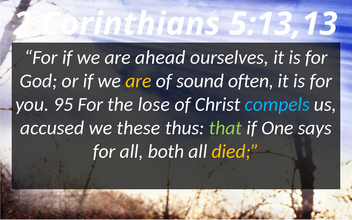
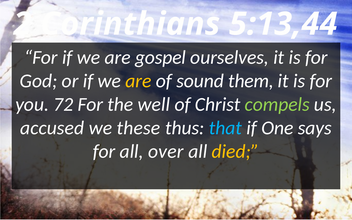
5:13,13: 5:13,13 -> 5:13,44 (283, 24)
ahead: ahead -> gospel (160, 57)
often: often -> them (251, 81)
95: 95 -> 72 (63, 104)
lose: lose -> well (154, 104)
compels colour: light blue -> light green (277, 104)
that colour: light green -> light blue (225, 128)
both: both -> over (166, 151)
